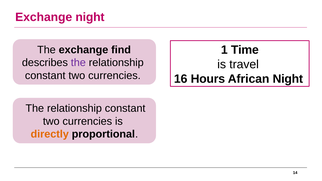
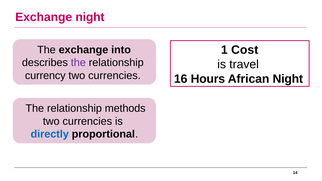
Time: Time -> Cost (245, 50)
find: find -> into (121, 50)
constant: constant -> currency (45, 76)
constant: constant -> methods (125, 109)
directly colour: orange -> blue (50, 134)
